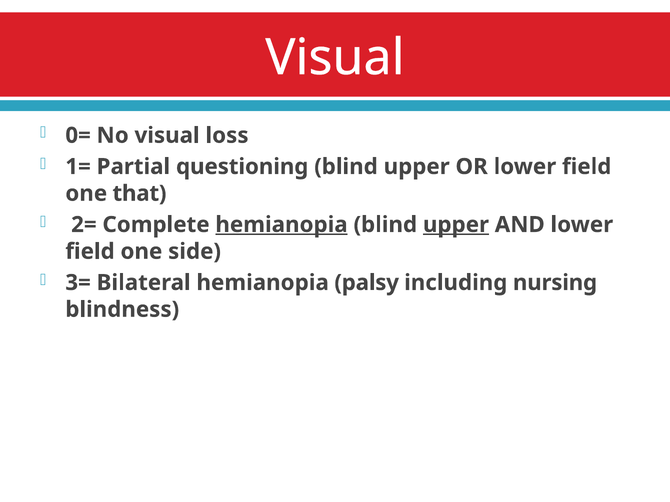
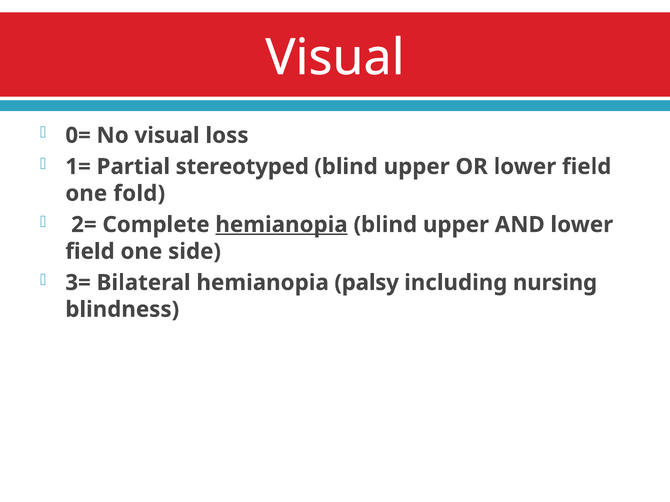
questioning: questioning -> stereotyped (242, 167)
that: that -> fold (139, 194)
upper underline: present -> none (456, 225)
